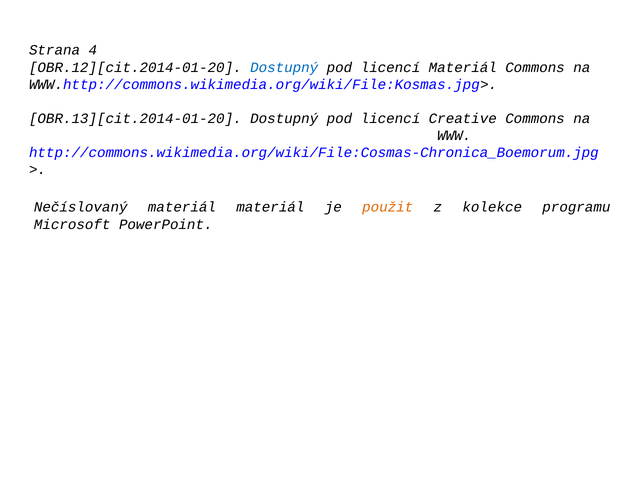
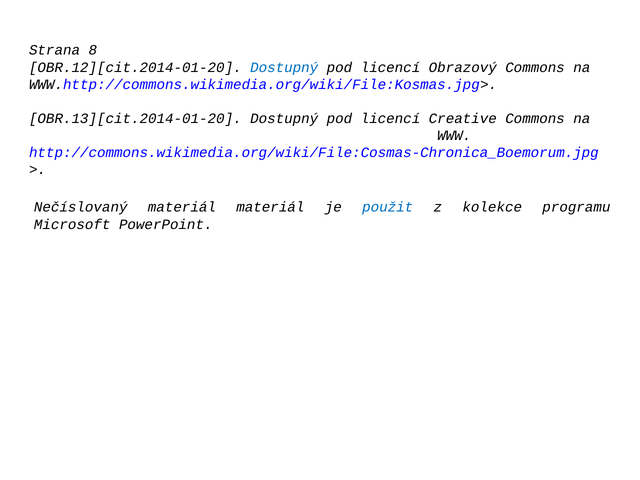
4: 4 -> 8 (93, 50)
licencí Materiál: Materiál -> Obrazový (463, 67)
použit colour: orange -> blue (388, 207)
